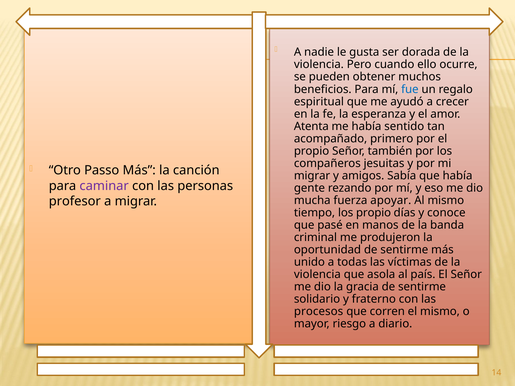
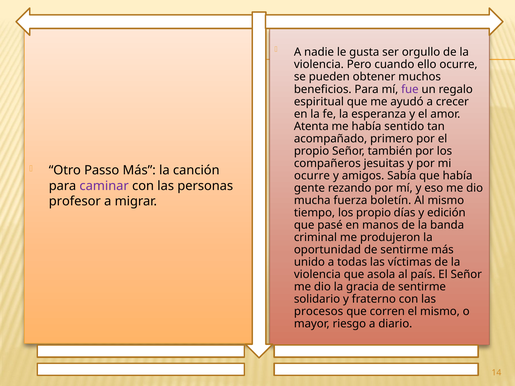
dorada: dorada -> orgullo (421, 52)
fue colour: blue -> purple (410, 89)
migrar: migrar -> ocurre (312, 176)
apoyar: apoyar -> boletín (391, 200)
conoce: conoce -> edición (446, 213)
